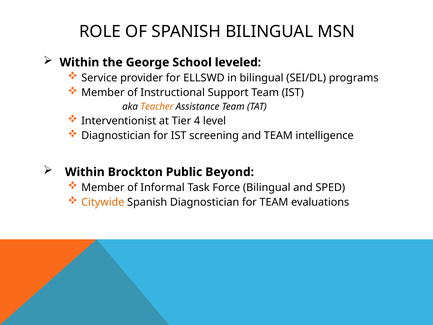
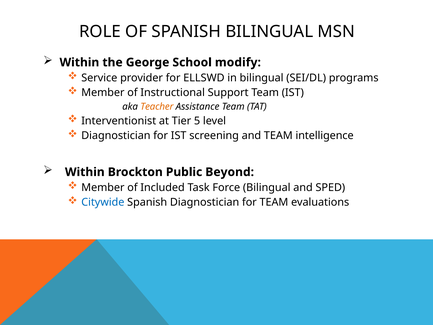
leveled: leveled -> modify (238, 62)
4: 4 -> 5 (197, 121)
Informal: Informal -> Included (163, 187)
Citywide colour: orange -> blue (103, 202)
